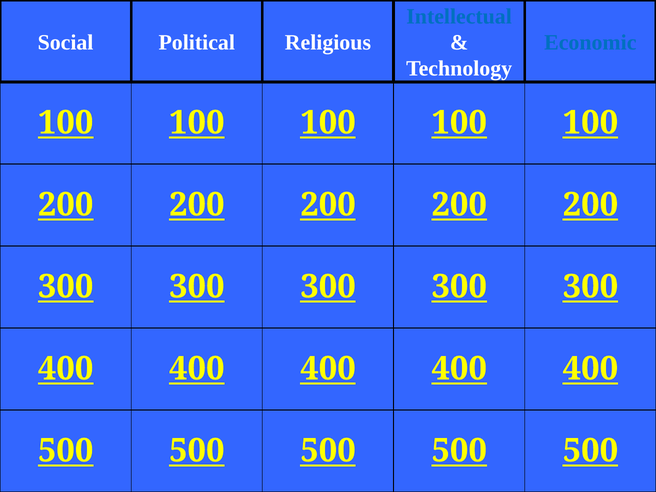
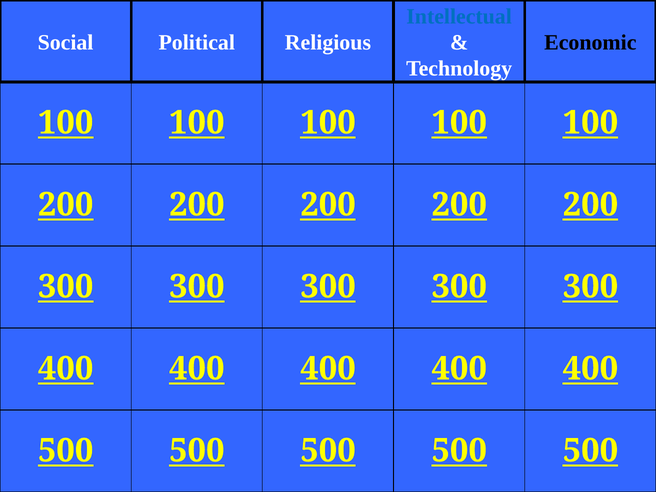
Economic colour: blue -> black (590, 43)
